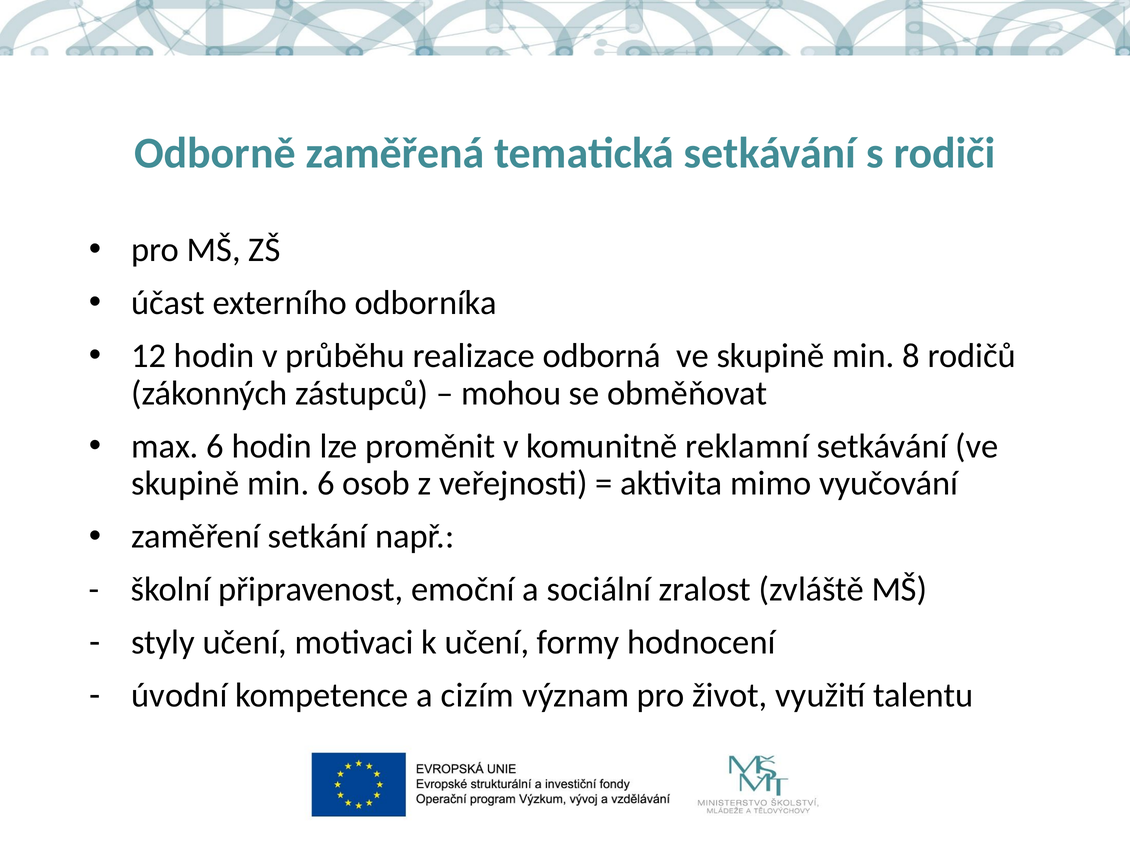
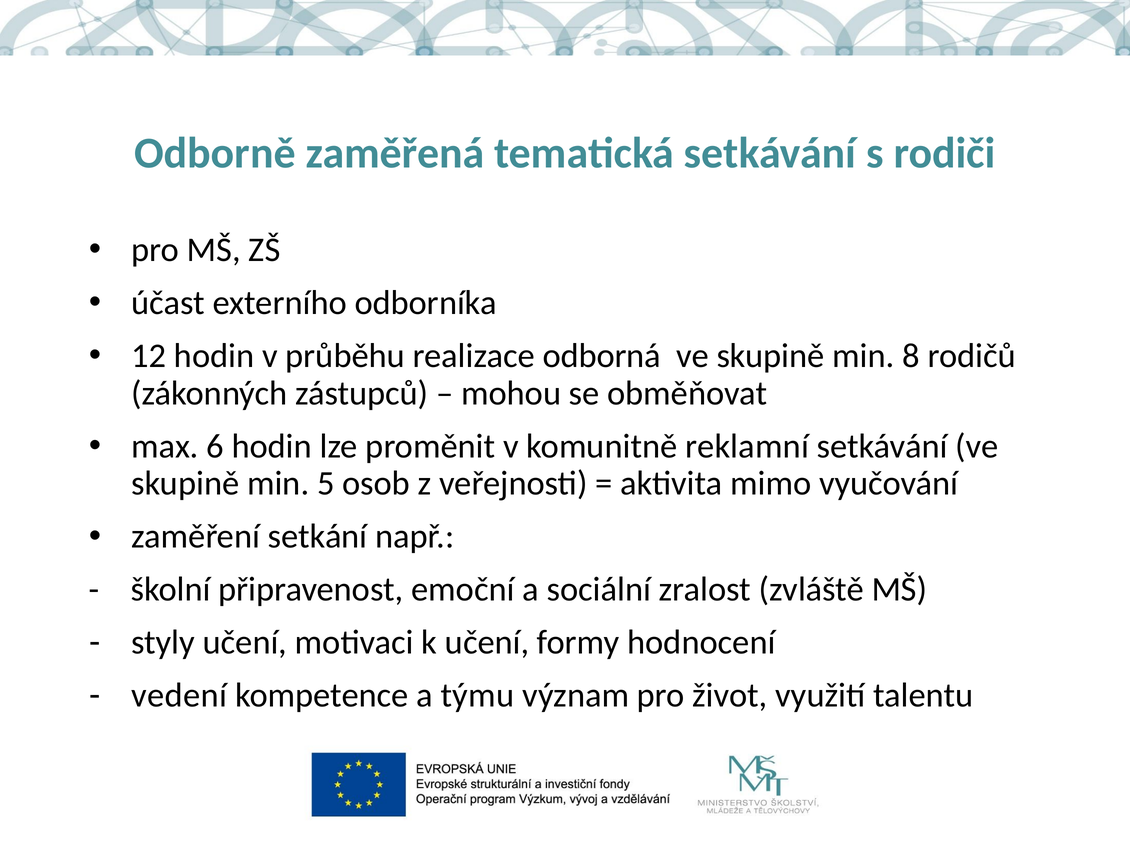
min 6: 6 -> 5 (326, 483)
úvodní: úvodní -> vedení (179, 695)
cizím: cizím -> týmu (477, 695)
